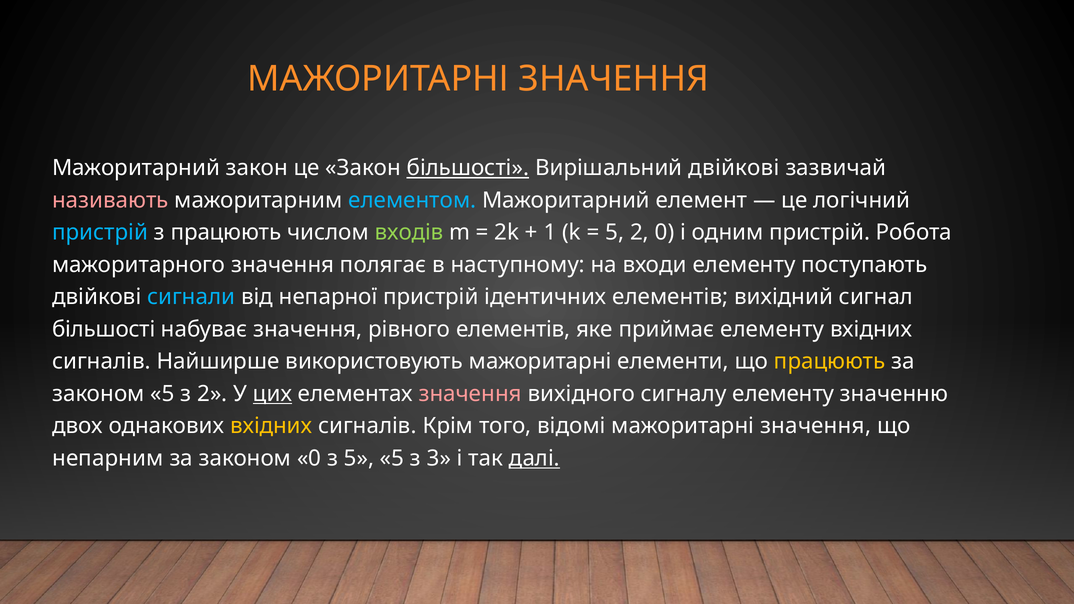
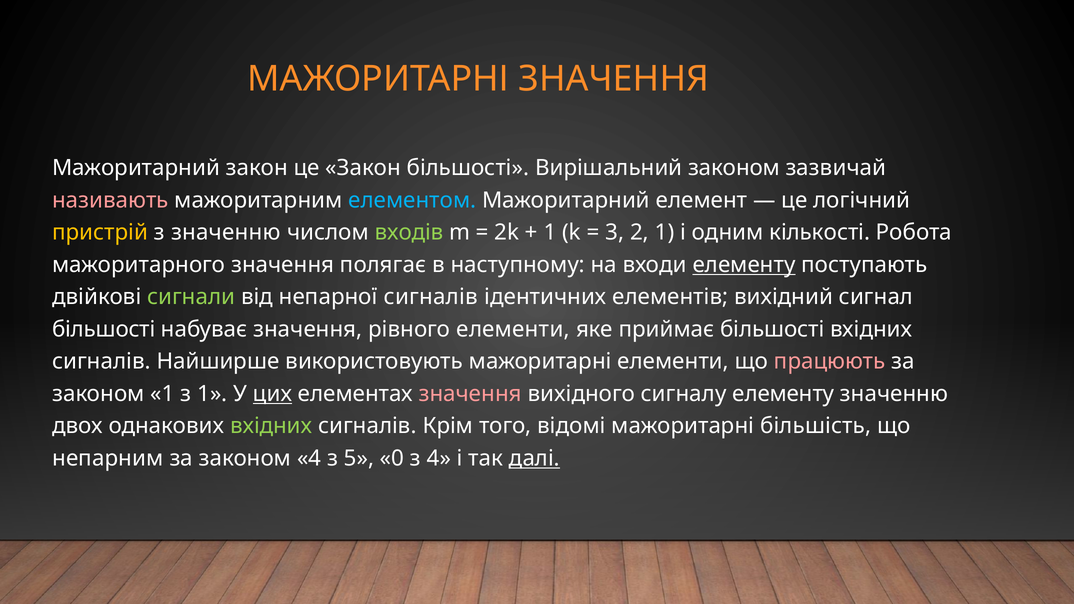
більшості underline: present -> none (468, 168)
Вирішальний двійкові: двійкові -> законом (734, 168)
пристрій colour: light blue -> yellow (100, 233)
з працюють: працюють -> значенню (226, 233)
5: 5 -> 3 (615, 233)
2 0: 0 -> 1 (664, 233)
одним пристрій: пристрій -> кількості (820, 233)
елементу underline: none -> present (744, 265)
сигнали colour: light blue -> light green (191, 297)
непарної пристрій: пристрій -> сигналів (431, 297)
рівного елементів: елементів -> елементи (513, 329)
приймає елементу: елементу -> більшості (772, 329)
працюють colour: yellow -> pink (830, 362)
законом 5: 5 -> 1 (163, 394)
з 2: 2 -> 1 (212, 394)
вхідних colour: yellow -> light green (271, 426)
відомі мажоритарні значення: значення -> більшість (816, 426)
законом 0: 0 -> 4 (309, 458)
5 5: 5 -> 0 (392, 458)
з 3: 3 -> 4 (439, 458)
